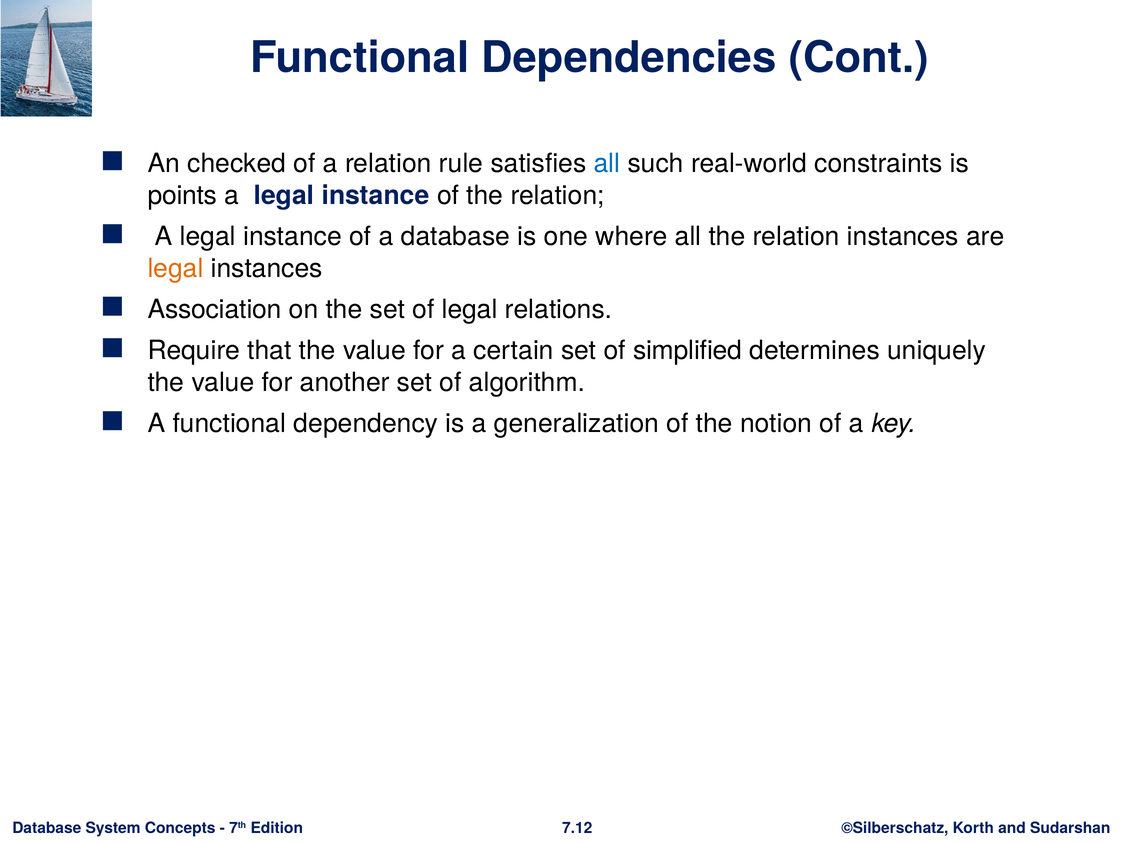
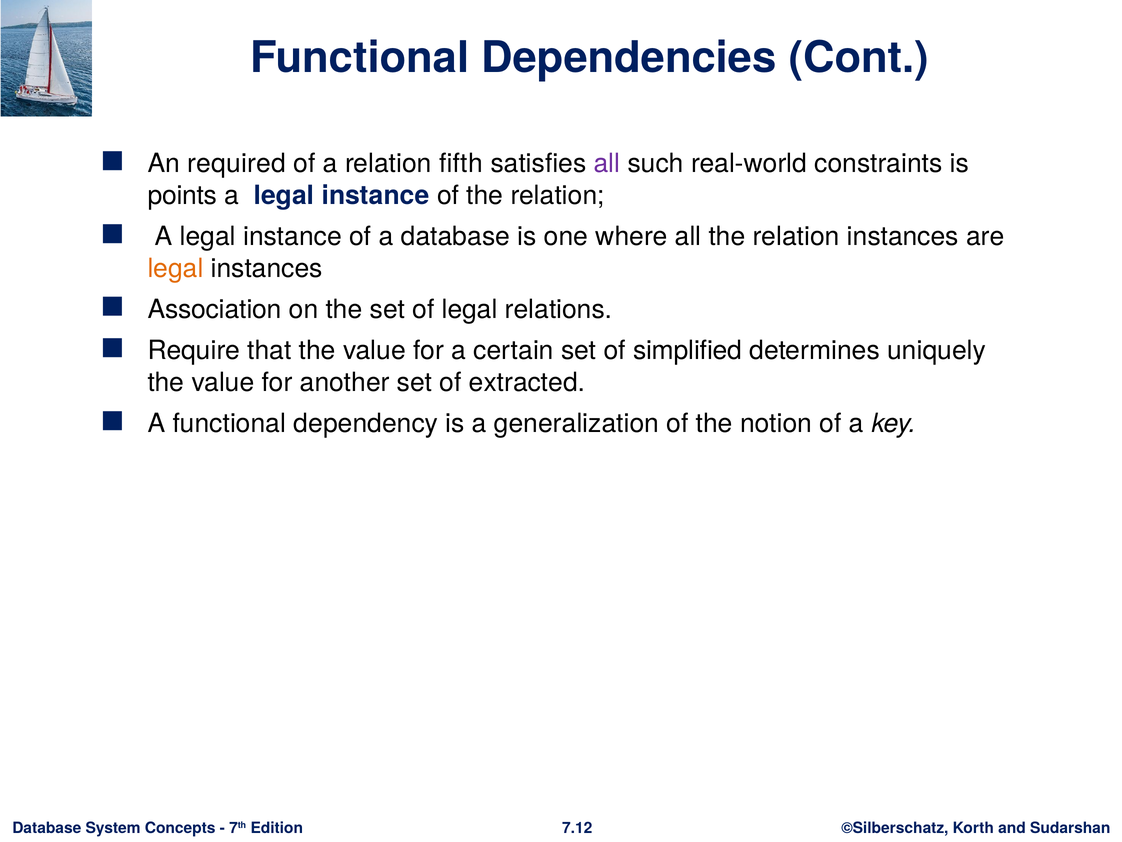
checked: checked -> required (237, 164)
rule: rule -> fifth (461, 164)
all colour: blue -> purple (607, 164)
algorithm: algorithm -> extracted (527, 382)
